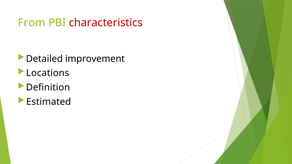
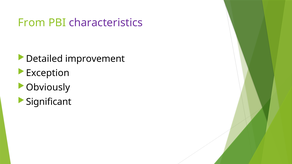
characteristics colour: red -> purple (106, 23)
Locations: Locations -> Exception (48, 73)
Definition: Definition -> Obviously (48, 88)
Estimated: Estimated -> Significant (49, 102)
